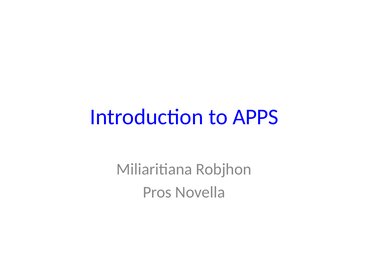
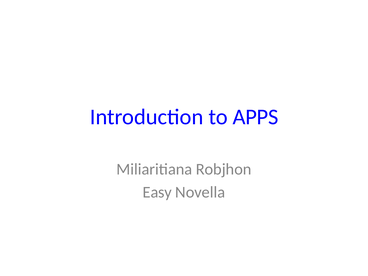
Pros: Pros -> Easy (157, 192)
